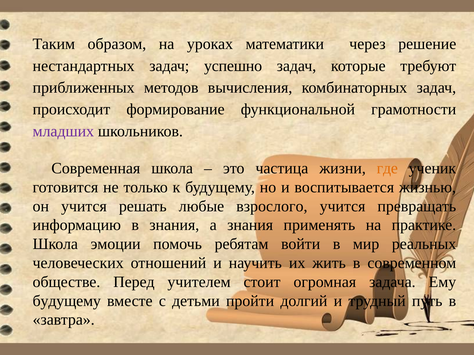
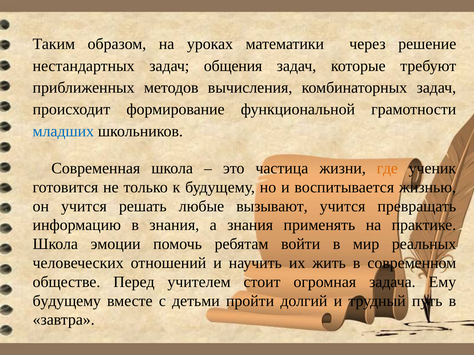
успешно: успешно -> общения (233, 66)
младших colour: purple -> blue (63, 131)
взрослого: взрослого -> вызывают (272, 206)
